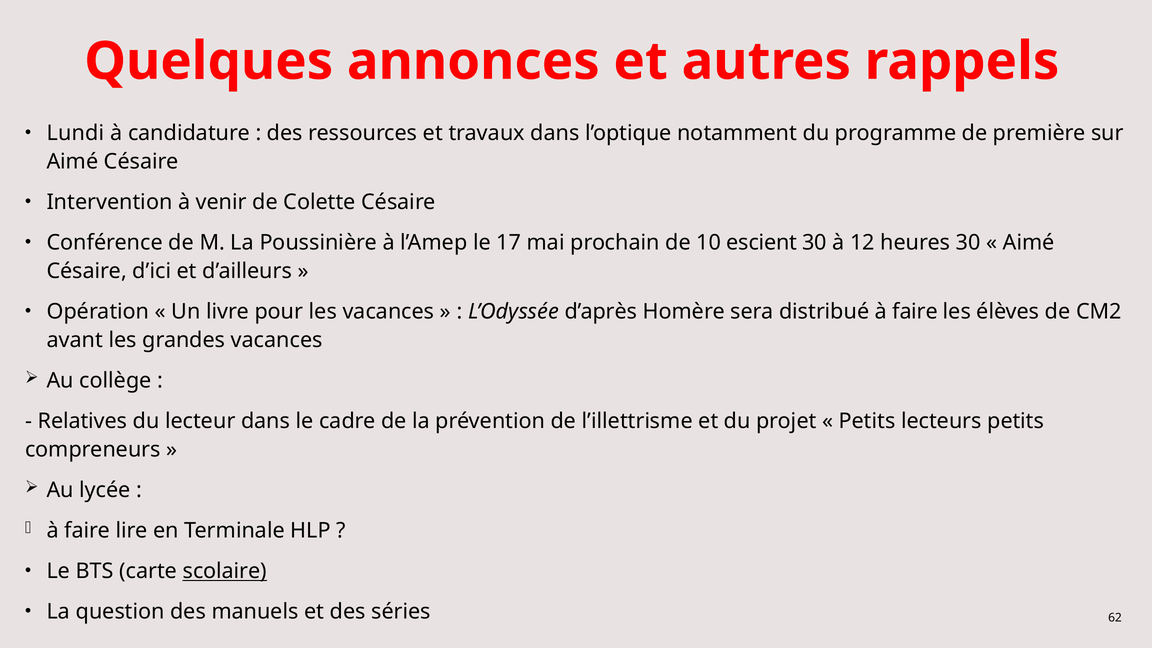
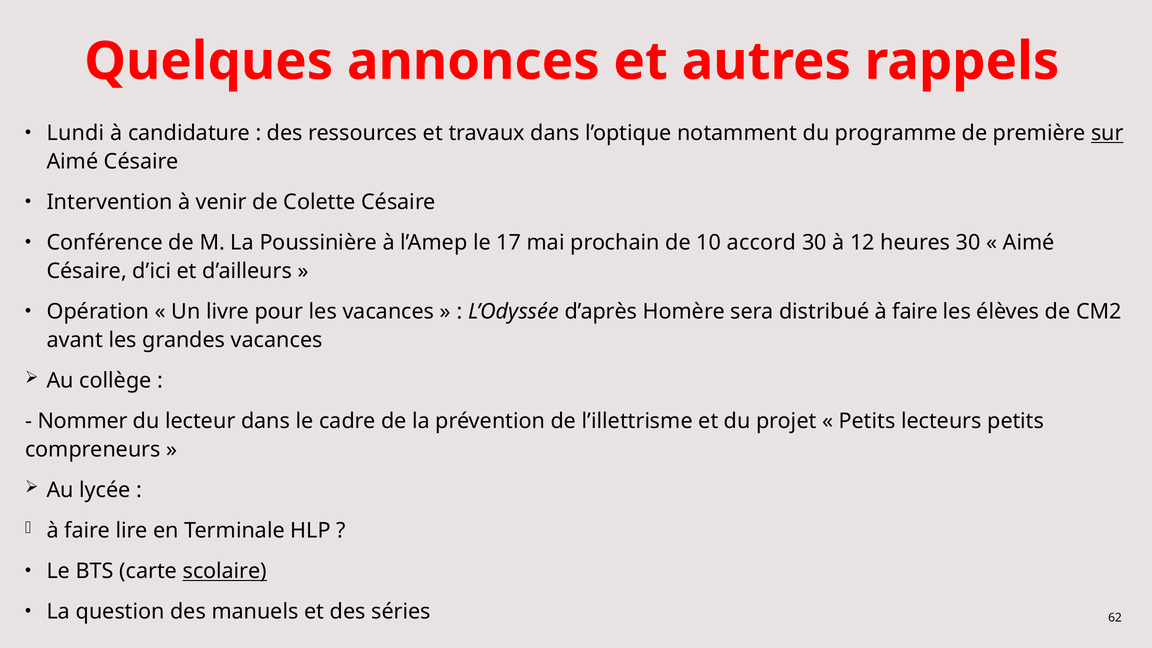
sur underline: none -> present (1107, 133)
escient: escient -> accord (761, 243)
Relatives: Relatives -> Nommer (83, 421)
